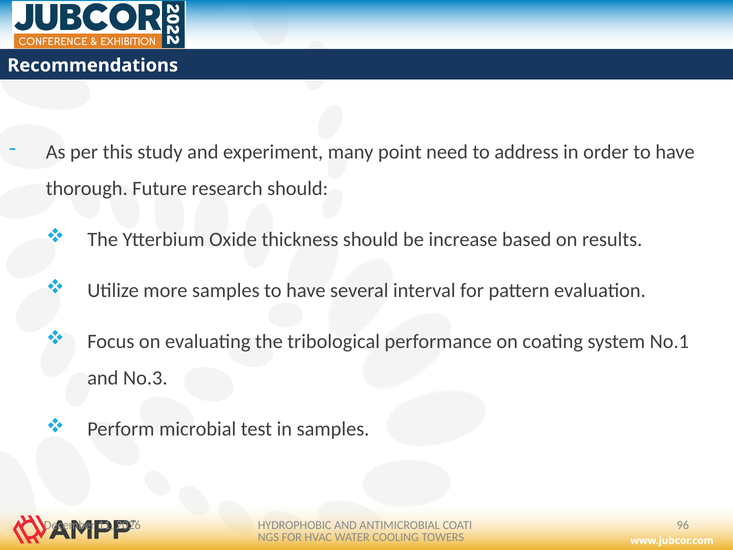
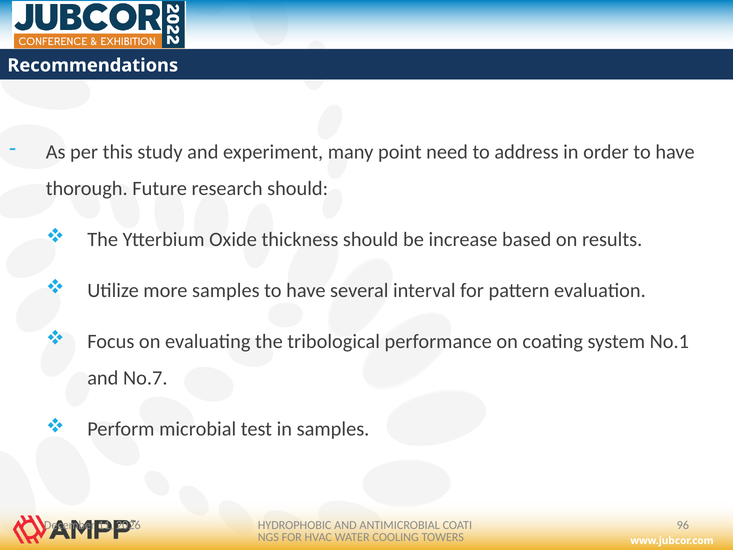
No.3: No.3 -> No.7 (145, 378)
